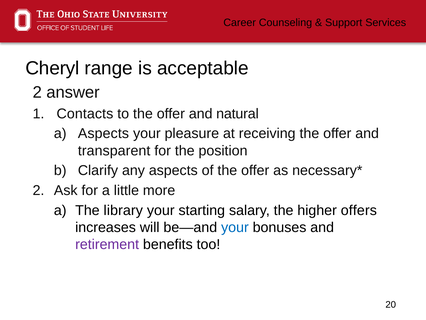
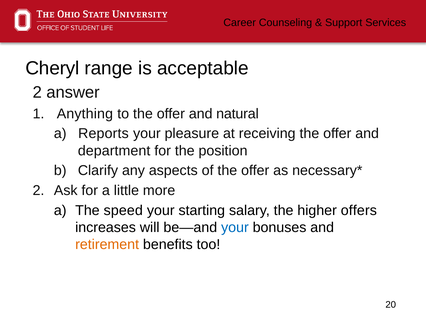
Contacts: Contacts -> Anything (85, 114)
a Aspects: Aspects -> Reports (103, 133)
transparent: transparent -> department (114, 150)
library: library -> speed (123, 210)
retirement colour: purple -> orange (107, 244)
